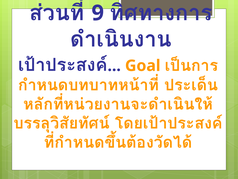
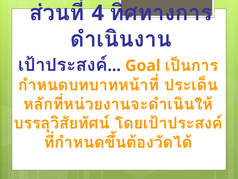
9: 9 -> 4 (98, 13)
